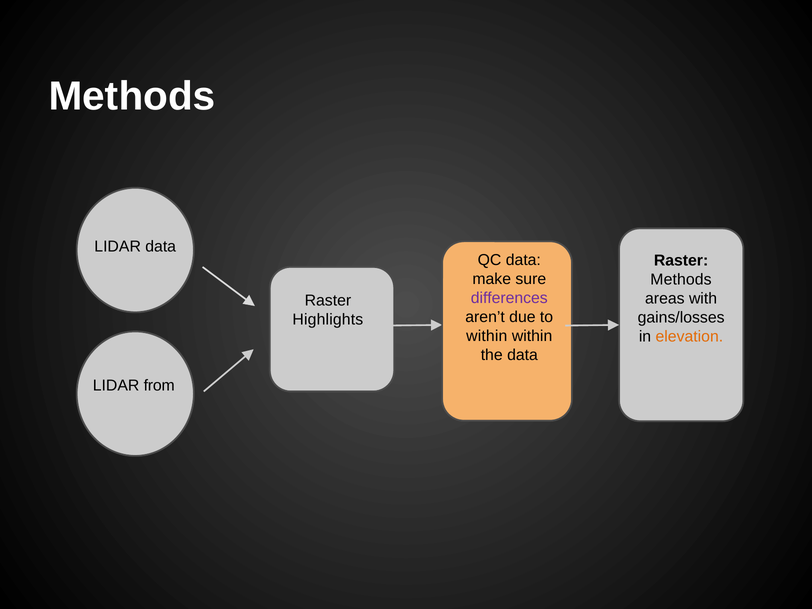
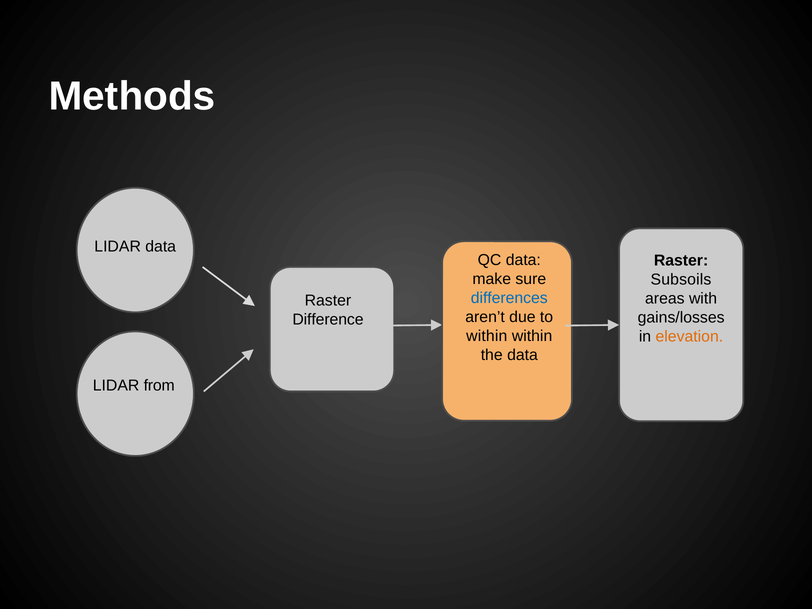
Methods: Methods -> Subsoils (681, 279)
differences colour: purple -> blue (509, 298)
Highlights: Highlights -> Difference (328, 320)
